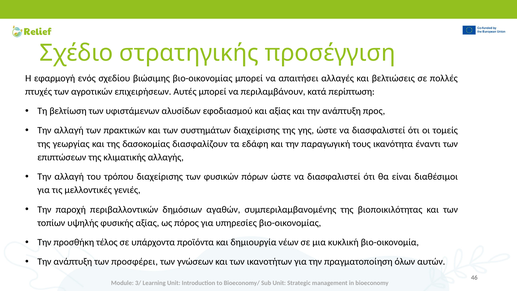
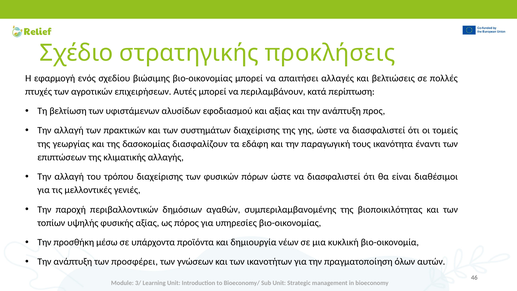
προσέγγιση: προσέγγιση -> προκλήσεις (330, 53)
τέλος: τέλος -> μέσω (107, 242)
